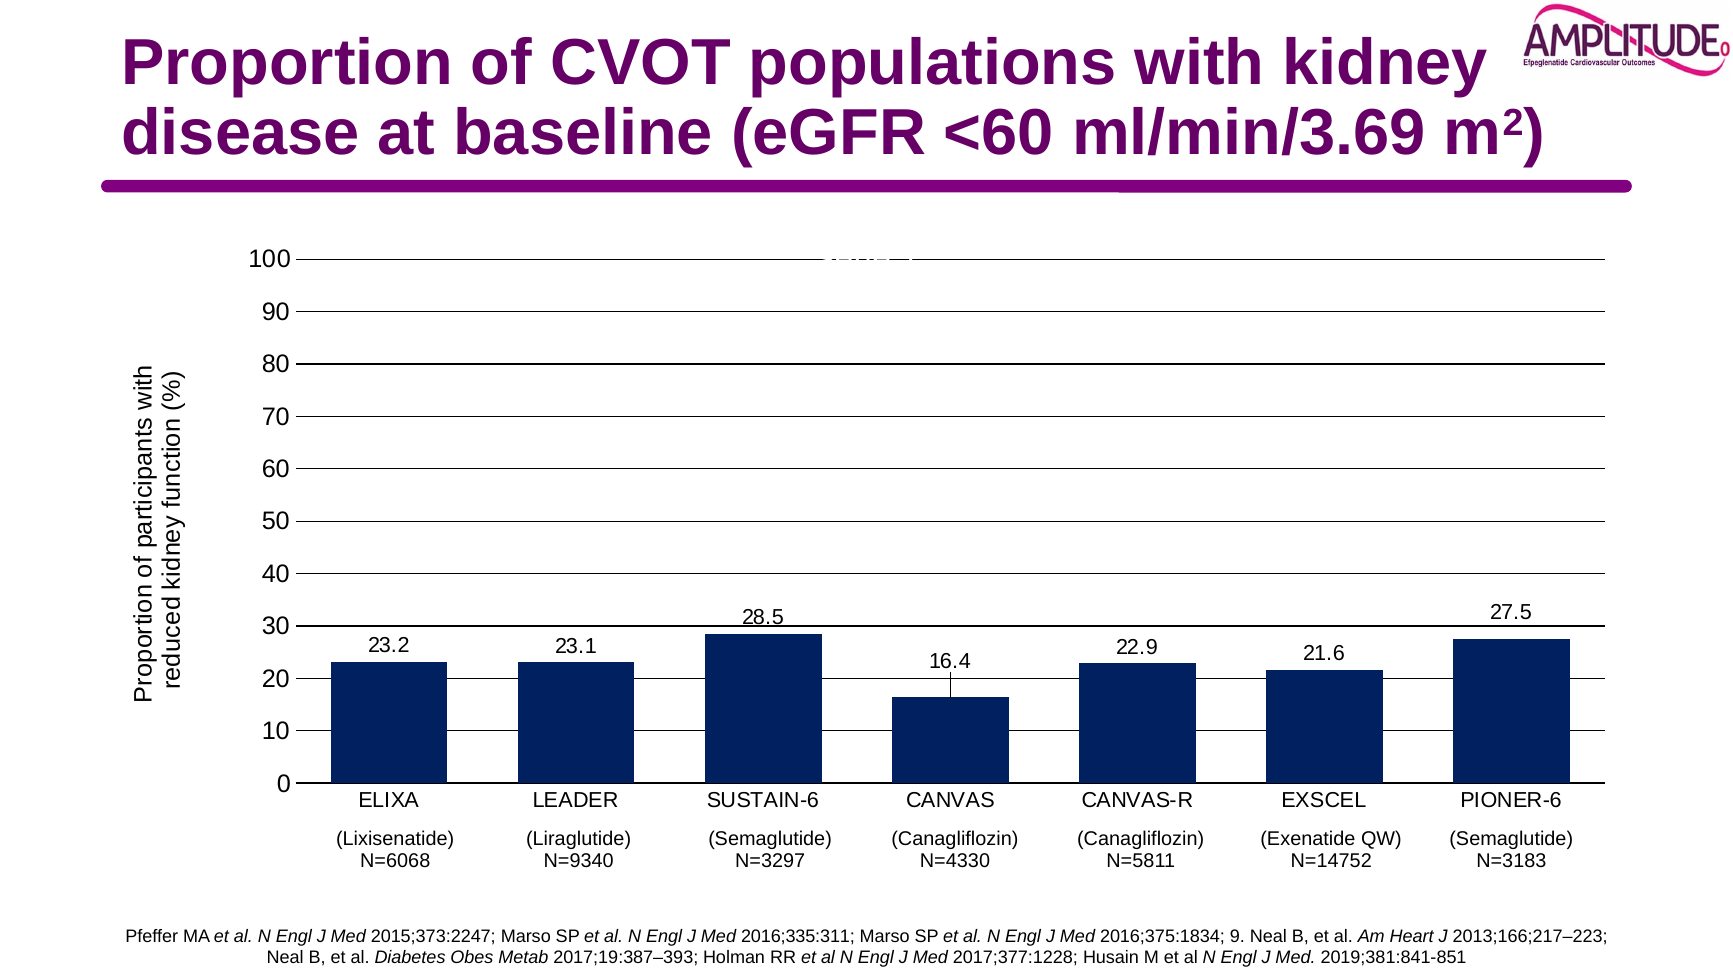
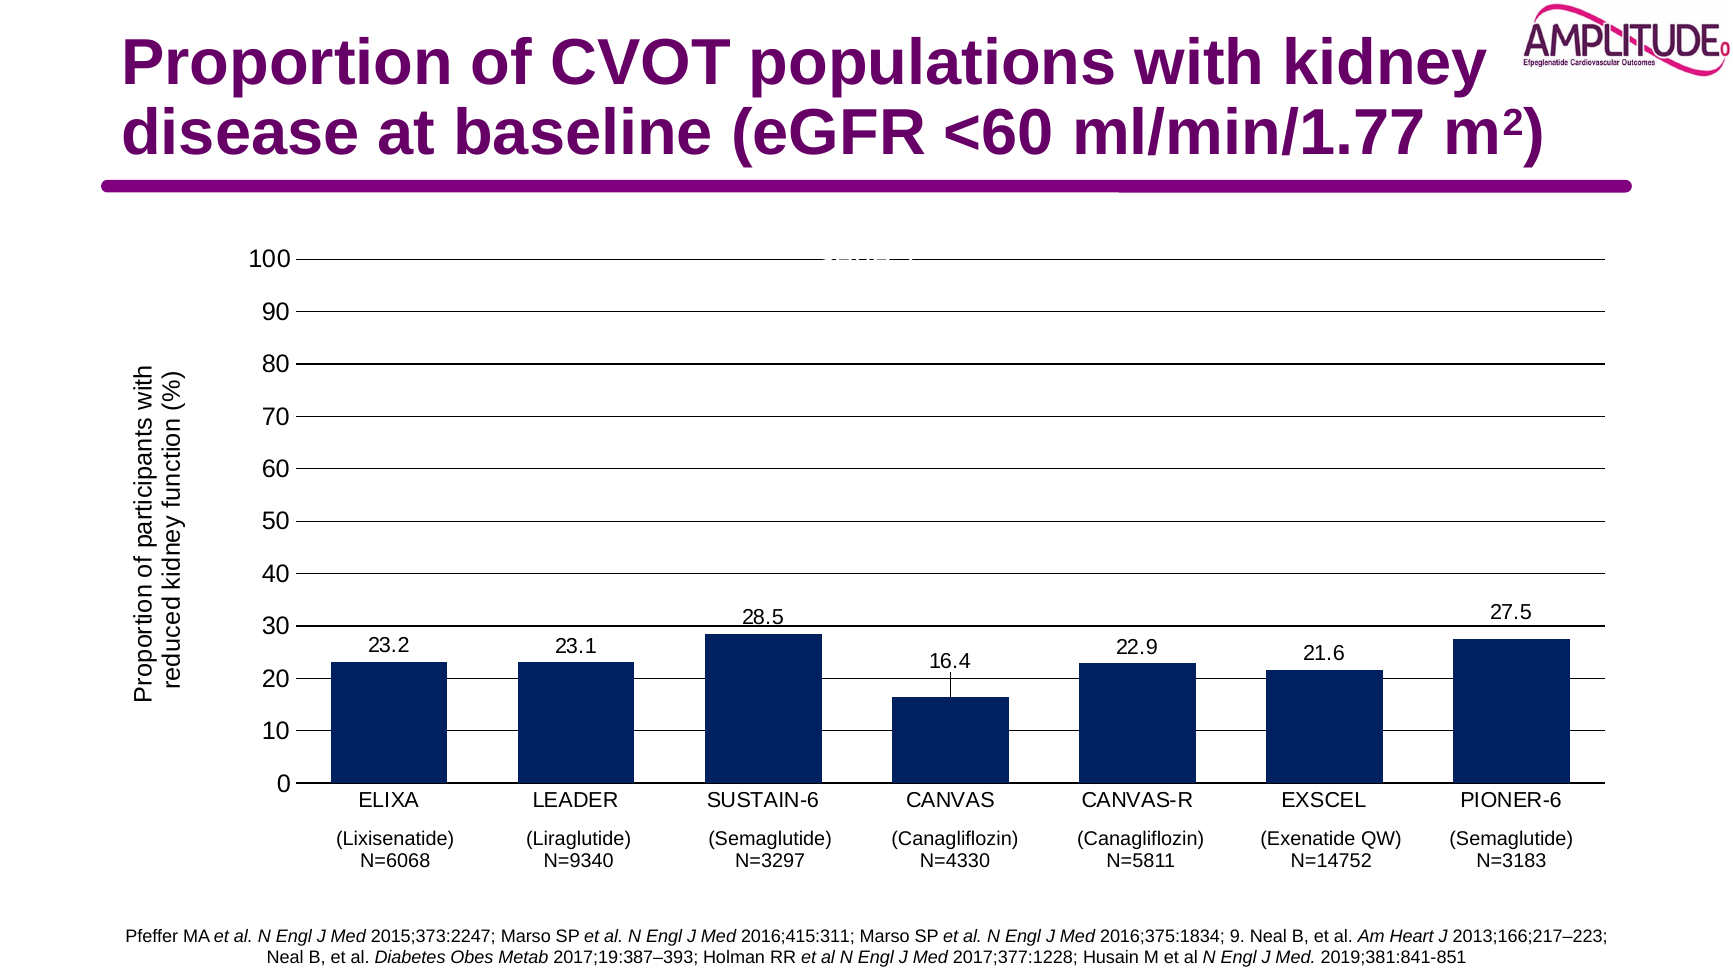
ml/min/3.69: ml/min/3.69 -> ml/min/1.77 (1249, 133)
2016;335:311: 2016;335:311 -> 2016;415:311 (798, 936)
